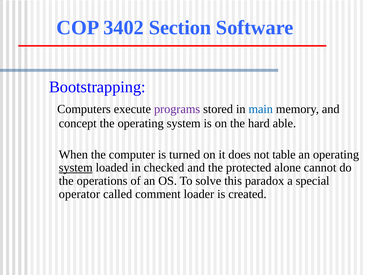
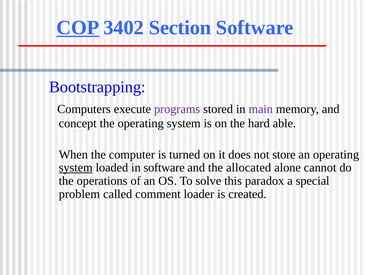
COP underline: none -> present (78, 28)
main colour: blue -> purple (261, 109)
table: table -> store (284, 154)
in checked: checked -> software (164, 167)
protected: protected -> allocated (249, 167)
operator: operator -> problem (79, 194)
